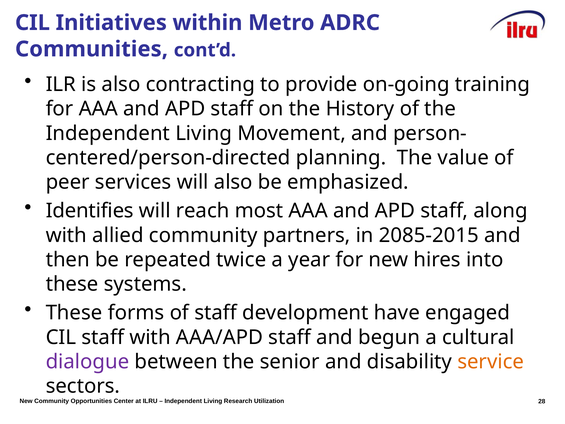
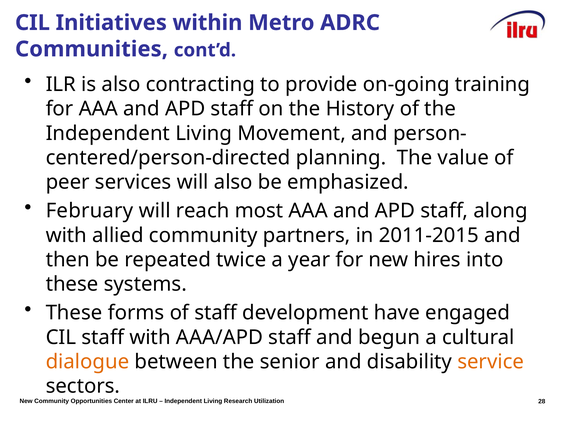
Identifies: Identifies -> February (90, 211)
2085-2015: 2085-2015 -> 2011-2015 (429, 235)
dialogue colour: purple -> orange (87, 362)
